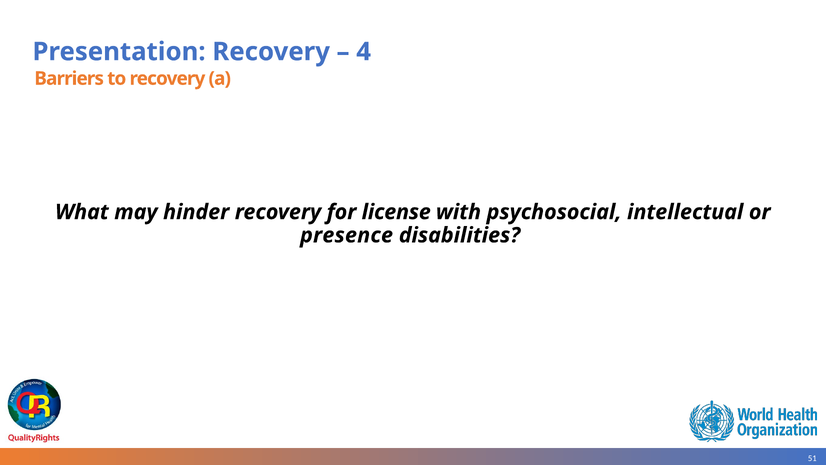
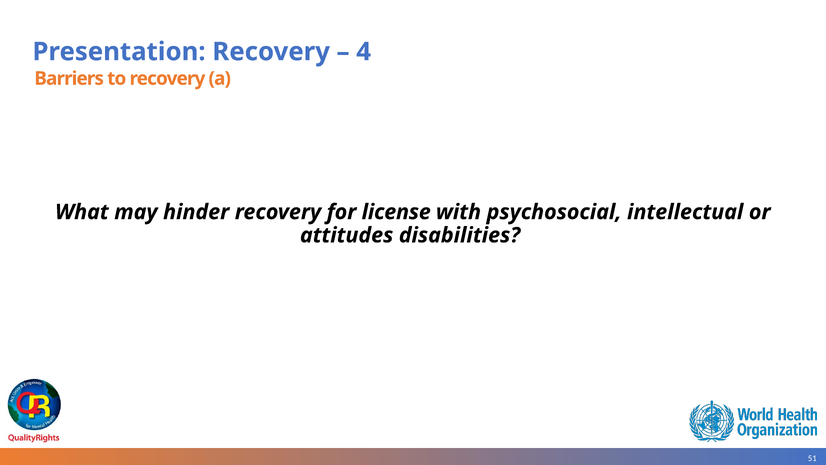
presence: presence -> attitudes (347, 235)
